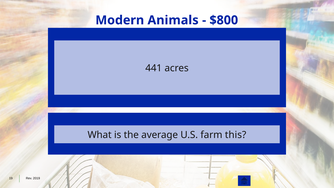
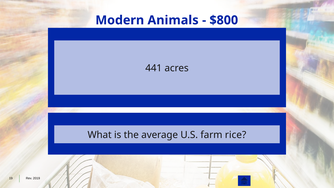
this: this -> rice (236, 135)
